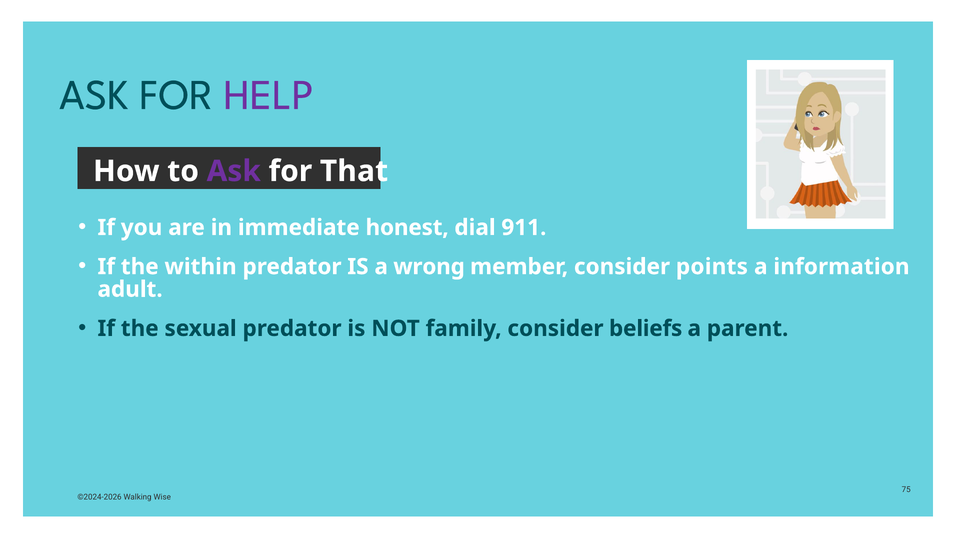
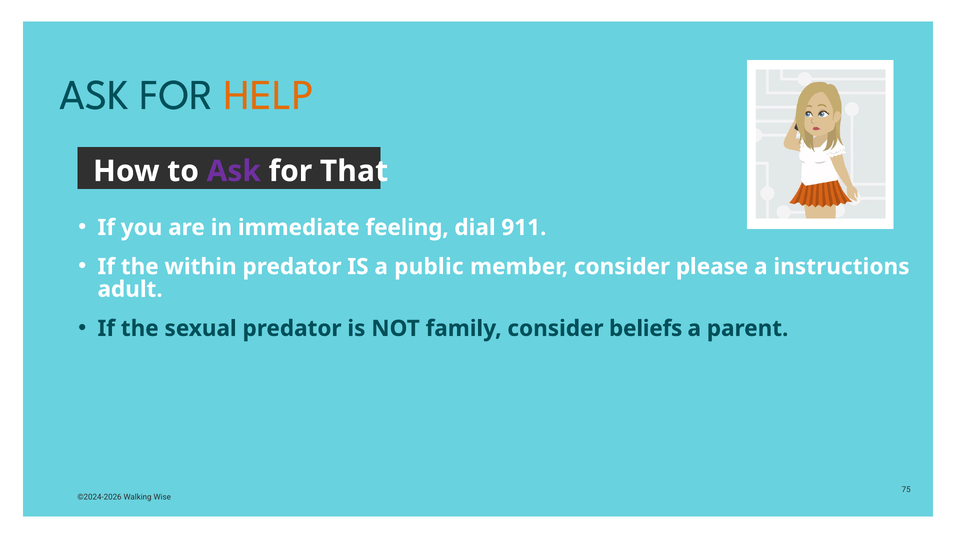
HELP colour: purple -> orange (269, 95)
honest: honest -> feeling (407, 227)
wrong: wrong -> public (429, 267)
points: points -> please (712, 267)
information: information -> instructions (841, 267)
